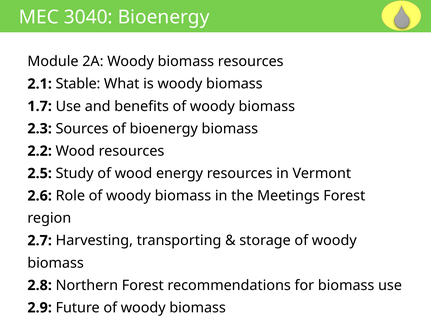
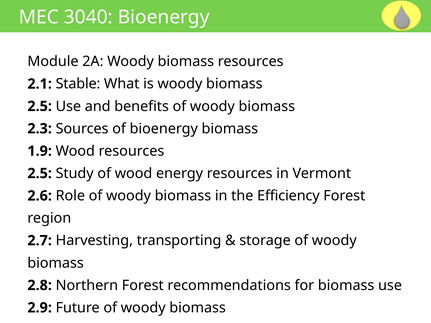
1.7: 1.7 -> 2.5 (40, 106)
2.2: 2.2 -> 1.9 (40, 151)
Meetings: Meetings -> Efficiency (288, 196)
